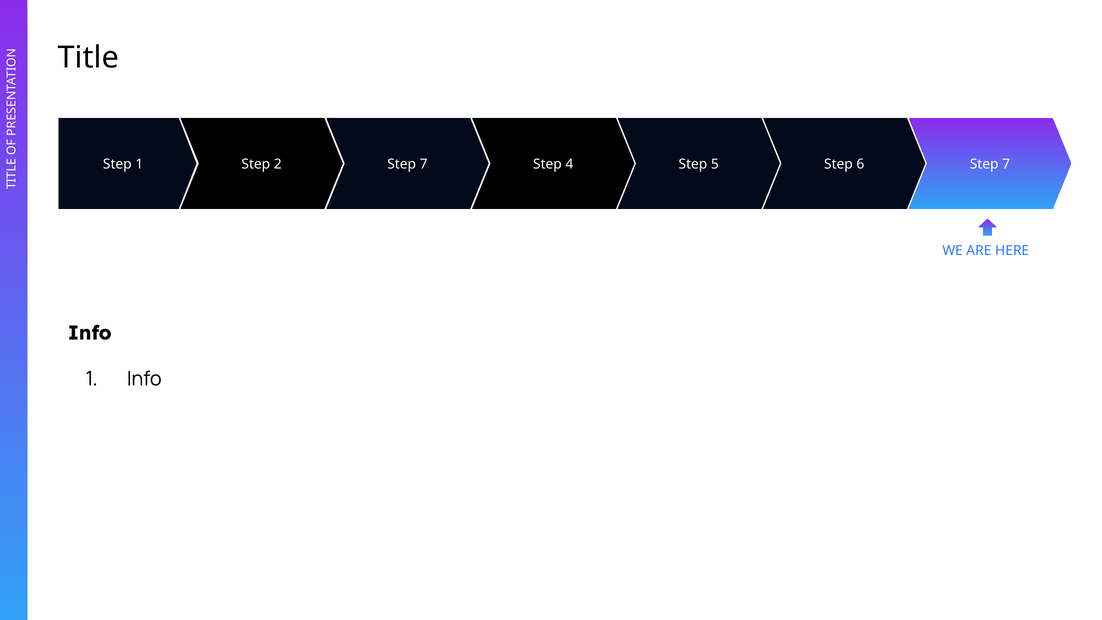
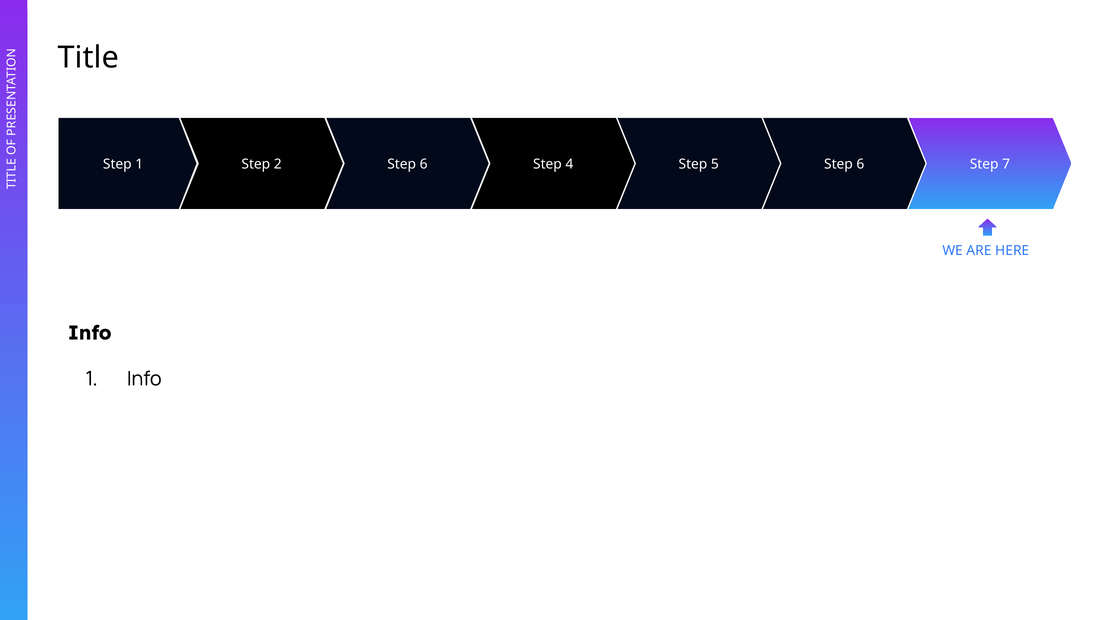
2 Step 7: 7 -> 6 (424, 164)
